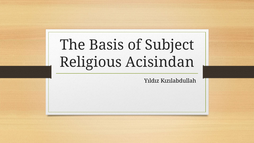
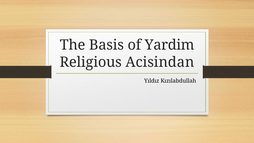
Subject: Subject -> Yardim (170, 45)
